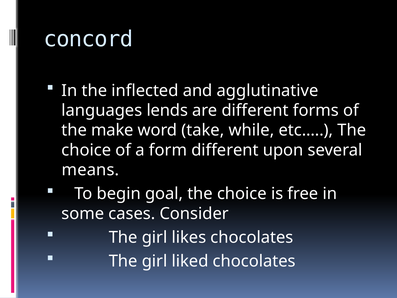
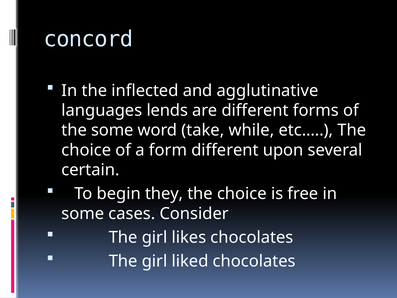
the make: make -> some (112, 130)
means: means -> certain (90, 170)
goal: goal -> they (164, 194)
